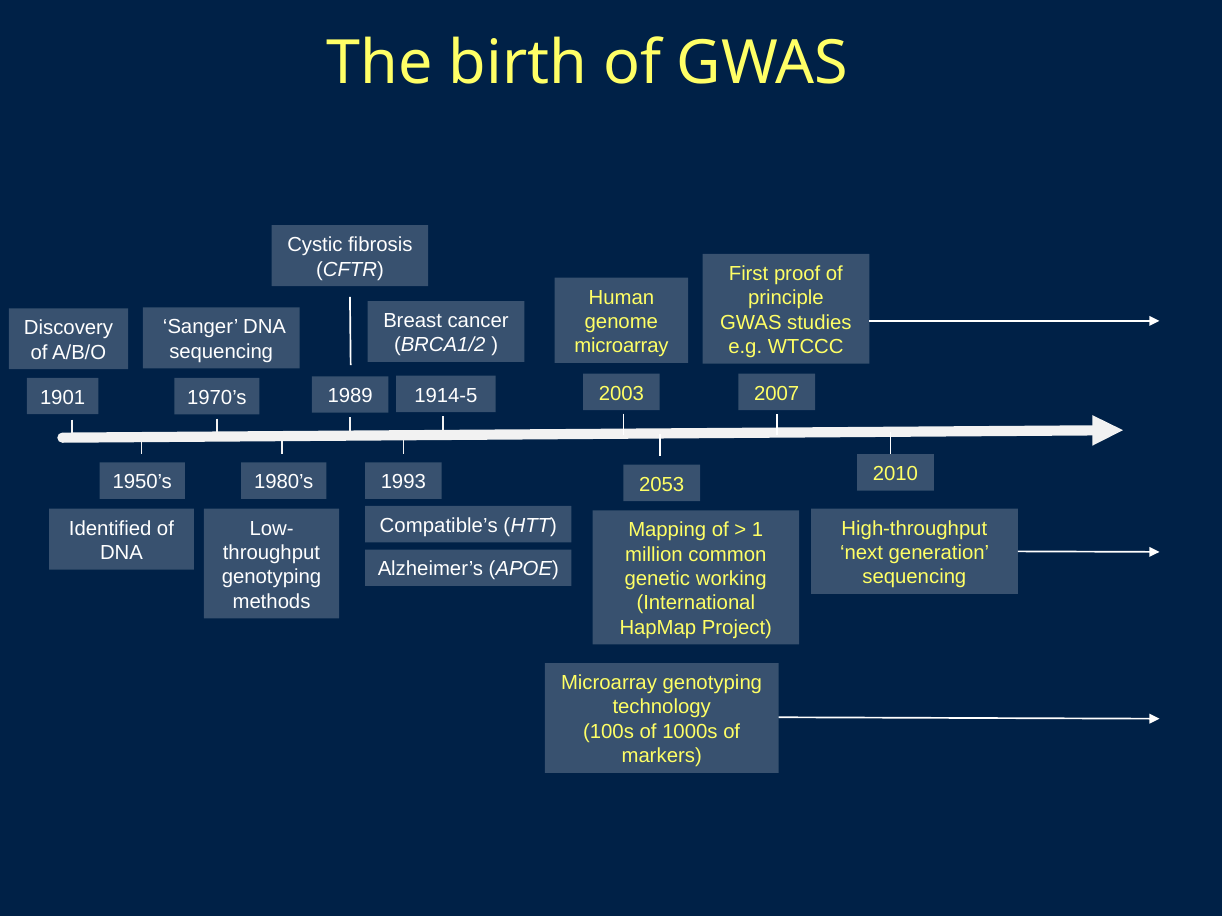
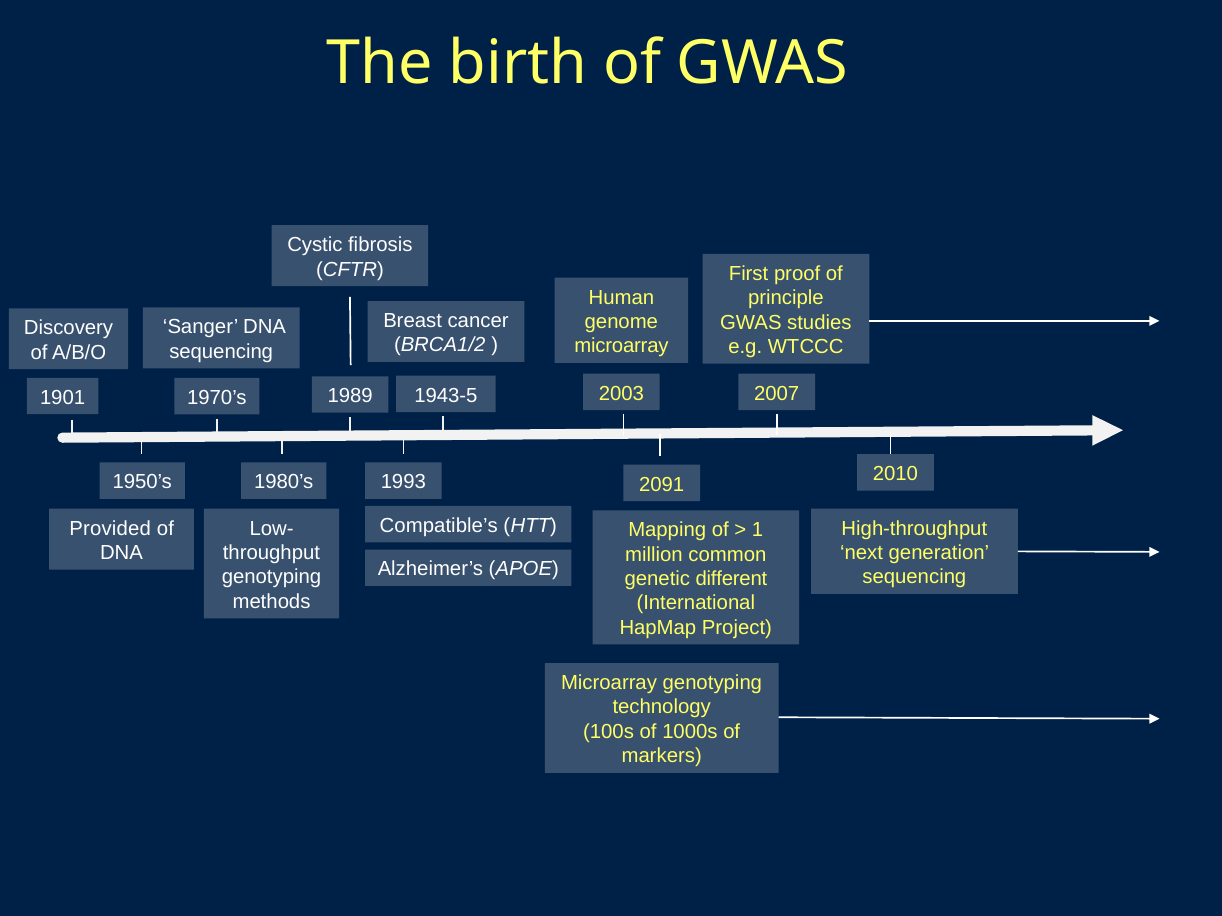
1914-5: 1914-5 -> 1943-5 (446, 396)
2053: 2053 -> 2091 (662, 485)
Identified: Identified -> Provided (110, 529)
working: working -> different (731, 579)
